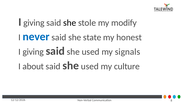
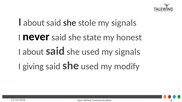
giving: giving -> about (34, 23)
stole my modify: modify -> signals (124, 23)
never colour: blue -> black (36, 37)
giving: giving -> about (33, 52)
about: about -> giving (33, 67)
culture: culture -> modify (127, 67)
